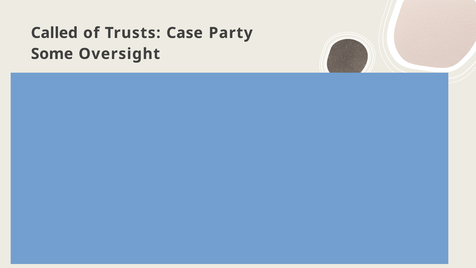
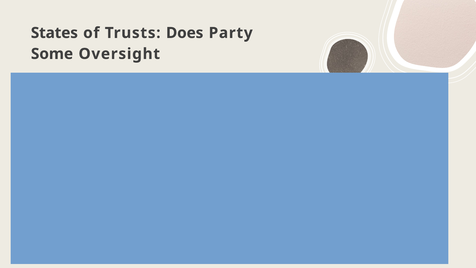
Called: Called -> States (54, 33)
Case: Case -> Does (185, 33)
